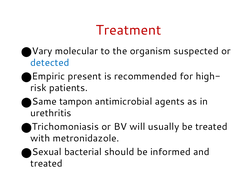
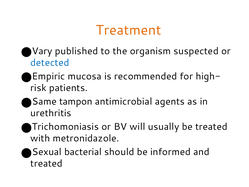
Treatment colour: red -> orange (129, 30)
molecular: molecular -> published (76, 51)
present: present -> mucosa (85, 76)
